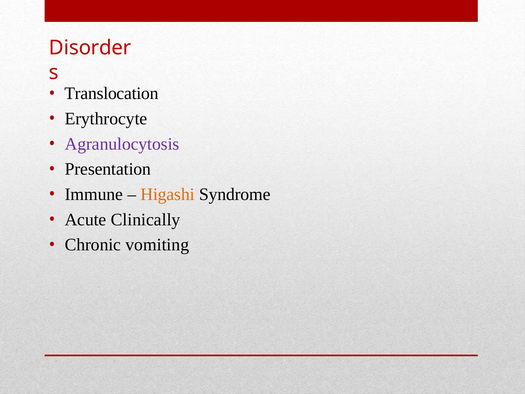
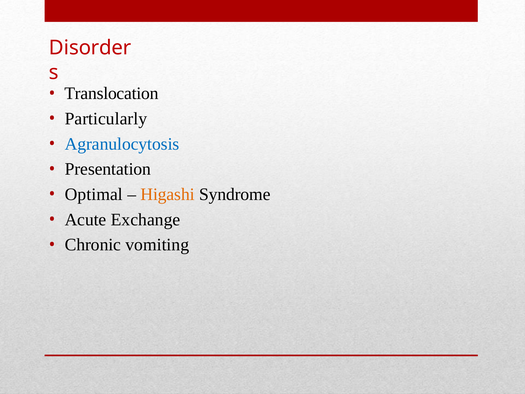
Erythrocyte: Erythrocyte -> Particularly (106, 119)
Agranulocytosis colour: purple -> blue (122, 144)
Immune: Immune -> Optimal (94, 194)
Clinically: Clinically -> Exchange (146, 219)
